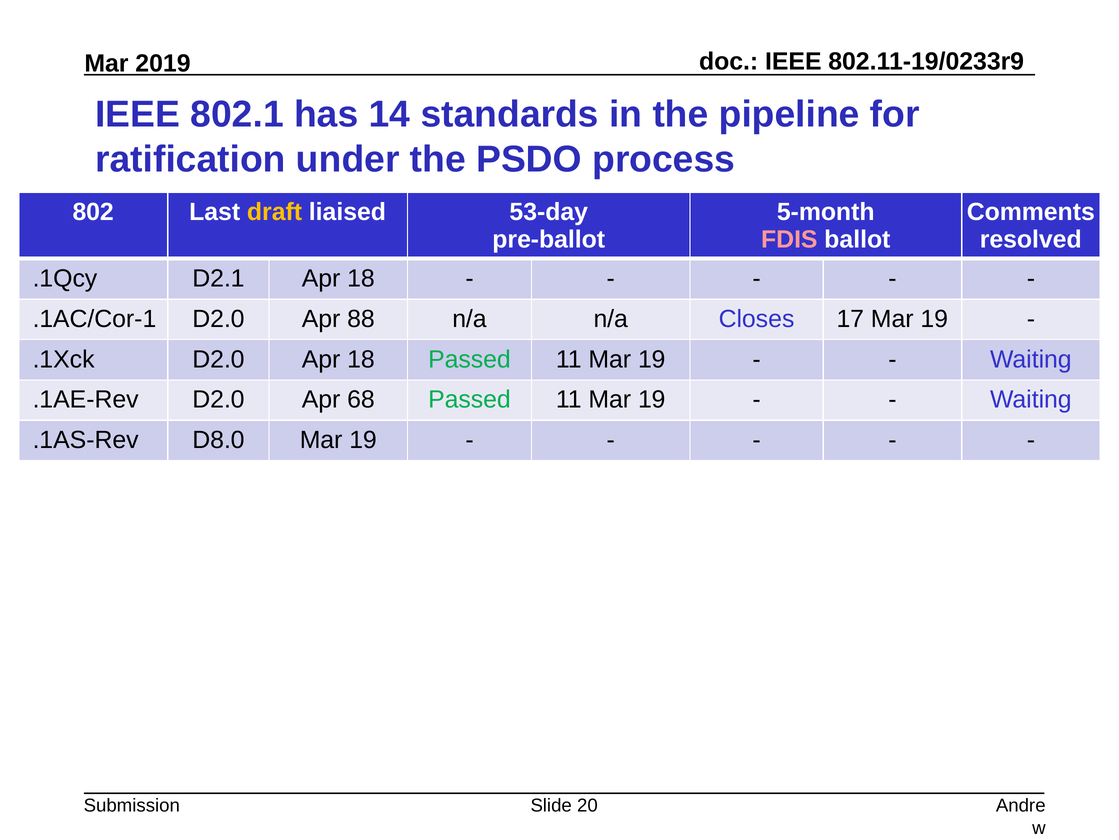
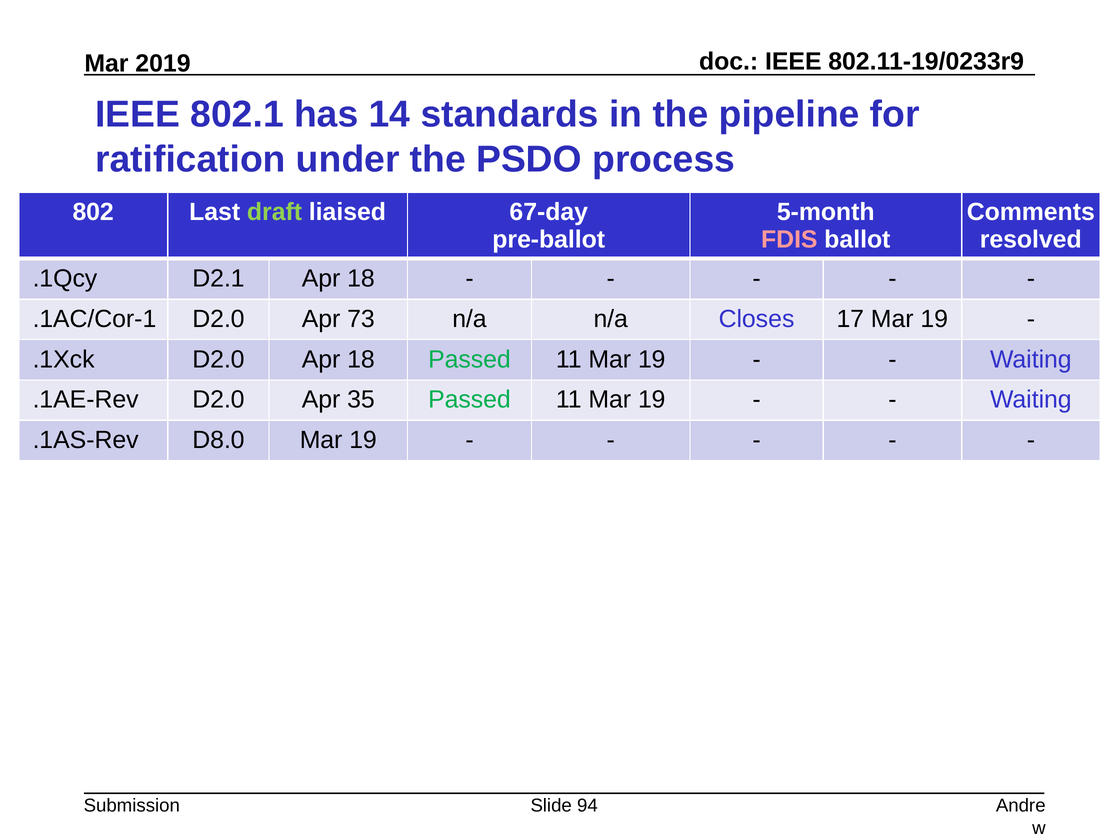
draft colour: yellow -> light green (275, 212)
53-day: 53-day -> 67-day (549, 212)
88: 88 -> 73 (361, 319)
68: 68 -> 35 (361, 399)
20: 20 -> 94 (587, 805)
